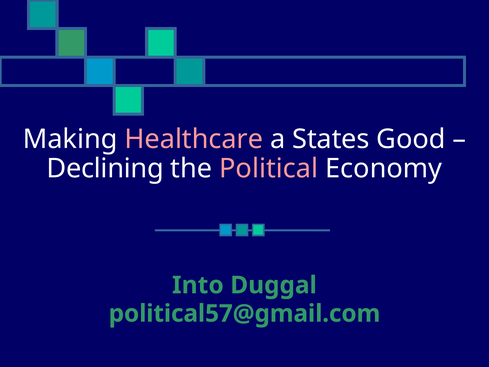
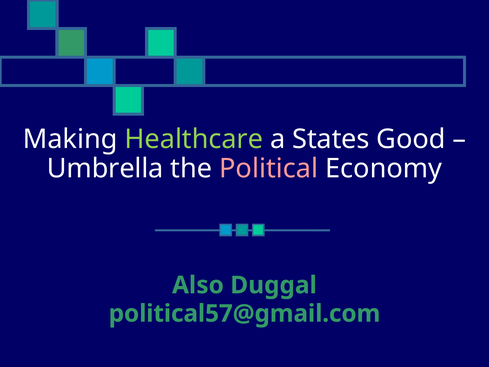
Healthcare colour: pink -> light green (194, 139)
Declining: Declining -> Umbrella (105, 169)
Into: Into -> Also (198, 285)
